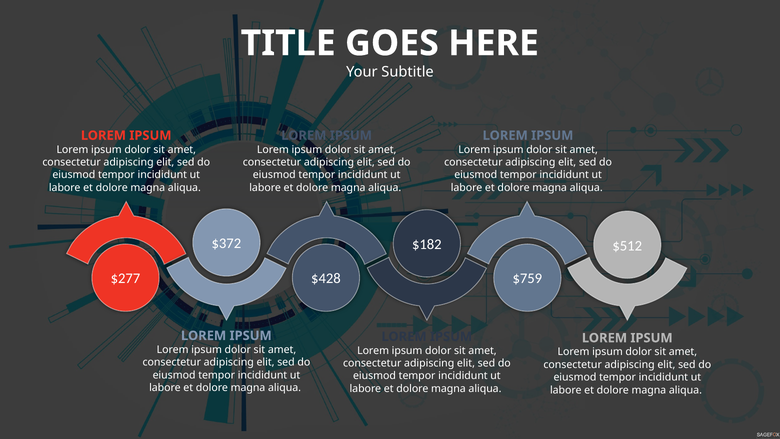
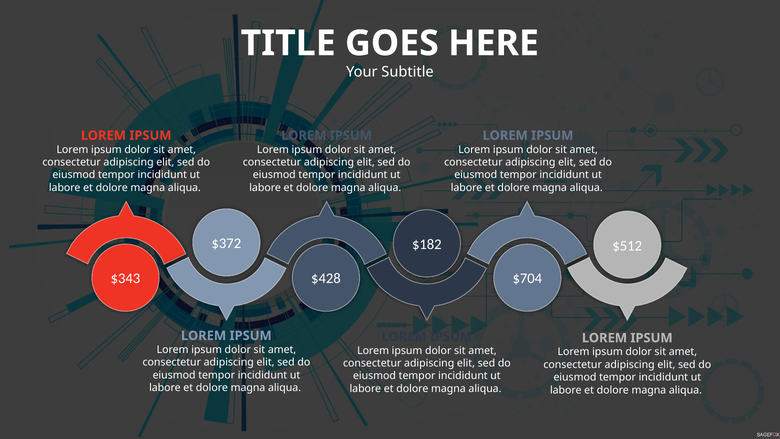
$277: $277 -> $343 (125, 279)
$759: $759 -> $704 (527, 279)
